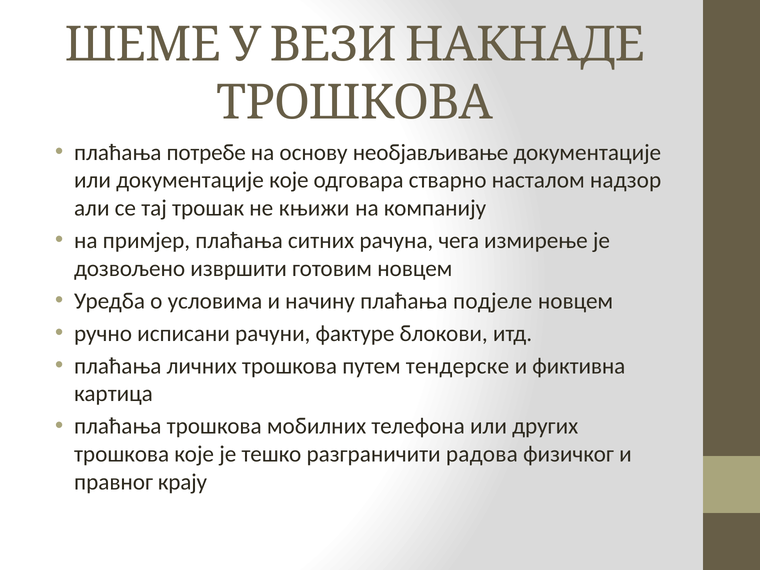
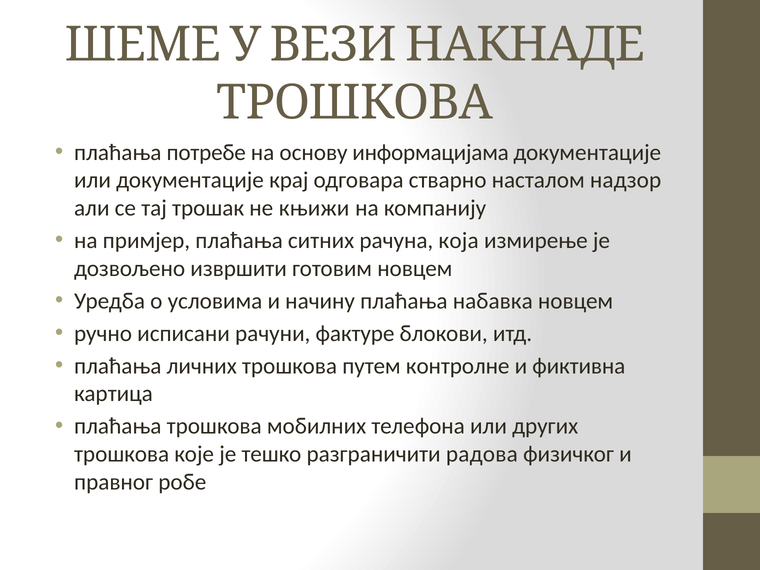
необјављивање: необјављивање -> информацијама (431, 152)
документације које: које -> крај (289, 180)
чега: чега -> која (459, 241)
подјеле: подјеле -> набавка (493, 301)
тендерске: тендерске -> контролне (458, 366)
крају: крају -> робе (182, 482)
